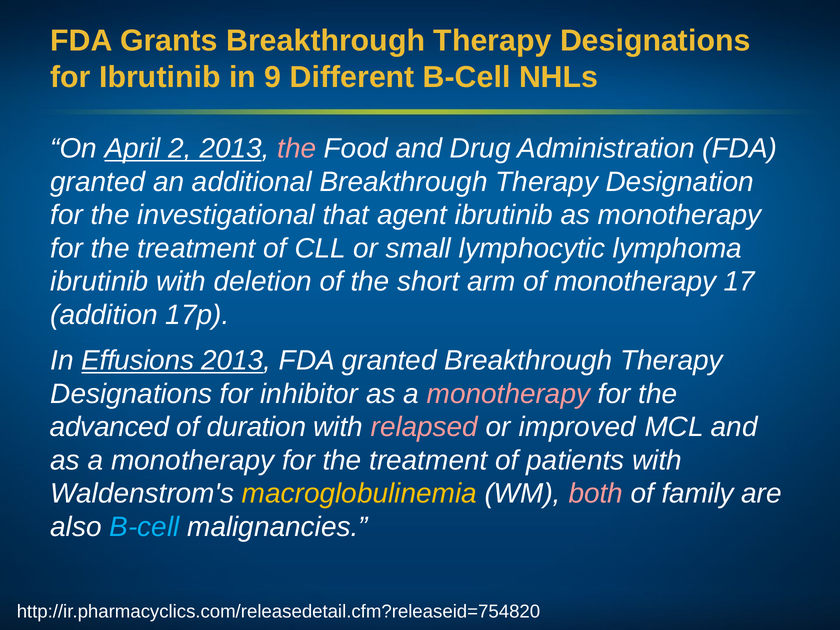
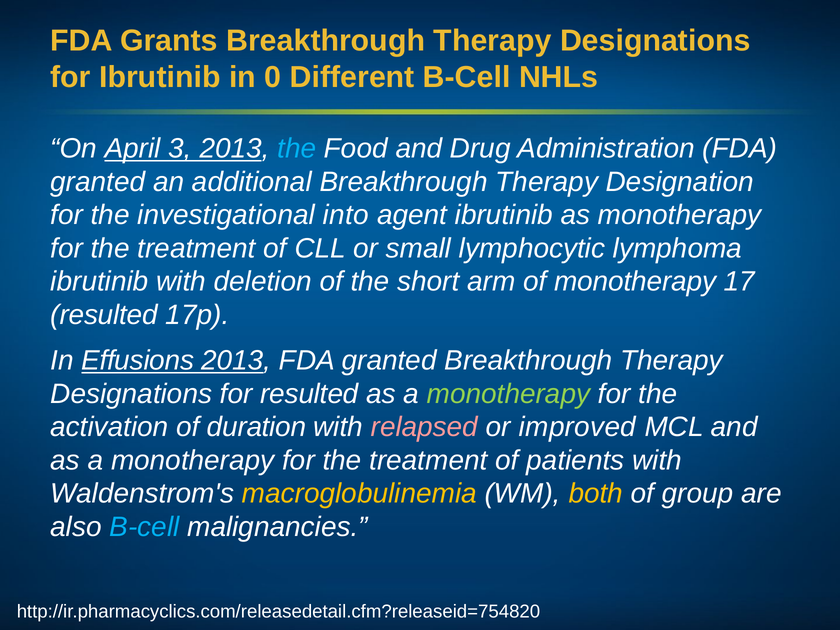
9: 9 -> 0 (273, 77)
2: 2 -> 3 (180, 149)
the colour: pink -> light blue (297, 149)
that: that -> into (346, 215)
addition: addition -> resulted (104, 315)
for inhibitor: inhibitor -> resulted (309, 394)
monotherapy colour: pink -> light green (508, 394)
advanced: advanced -> activation (109, 427)
both colour: pink -> yellow (596, 494)
family: family -> group (698, 494)
